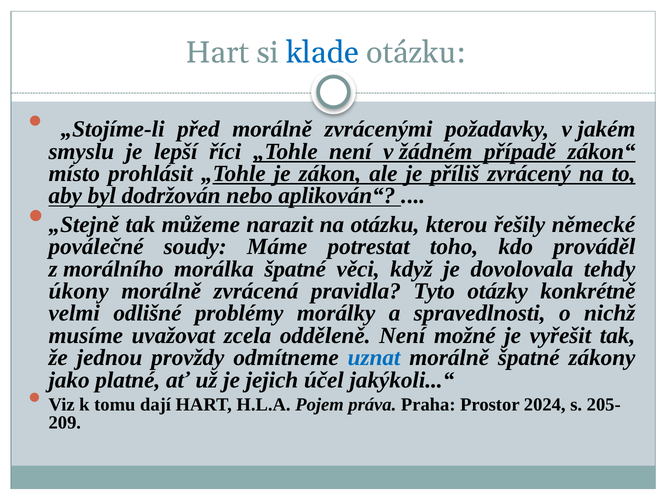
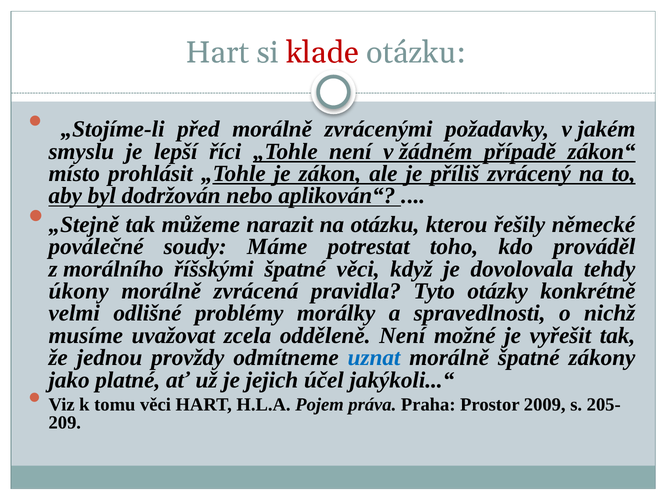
klade colour: blue -> red (322, 53)
morálka: morálka -> říšskými (214, 269)
tomu dají: dají -> věci (156, 405)
2024: 2024 -> 2009 (545, 405)
